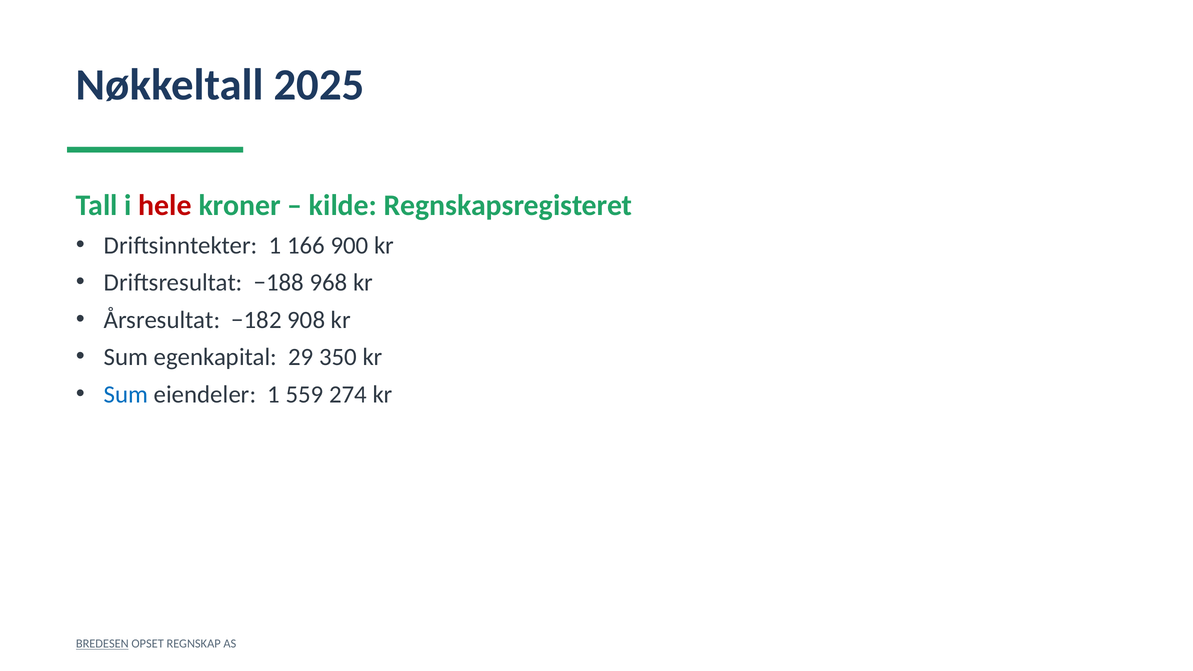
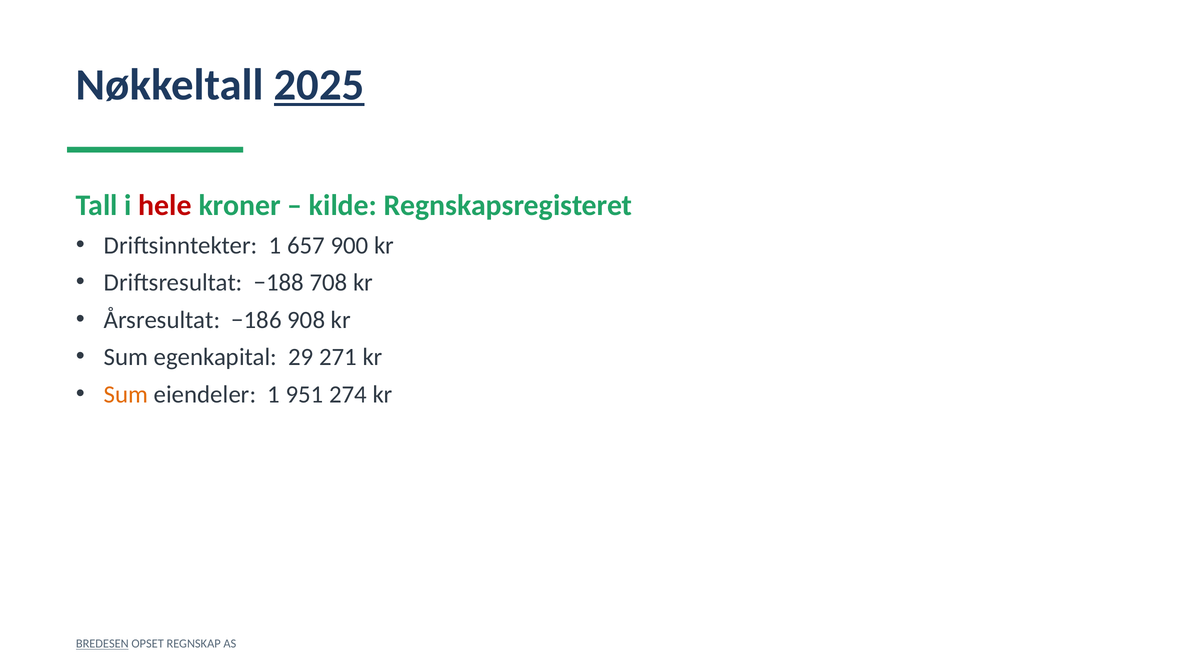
2025 underline: none -> present (319, 85)
166: 166 -> 657 (306, 245)
968: 968 -> 708 (329, 283)
−182: −182 -> −186 (257, 320)
350: 350 -> 271 (338, 357)
Sum colour: blue -> orange (126, 395)
559: 559 -> 951 (305, 395)
